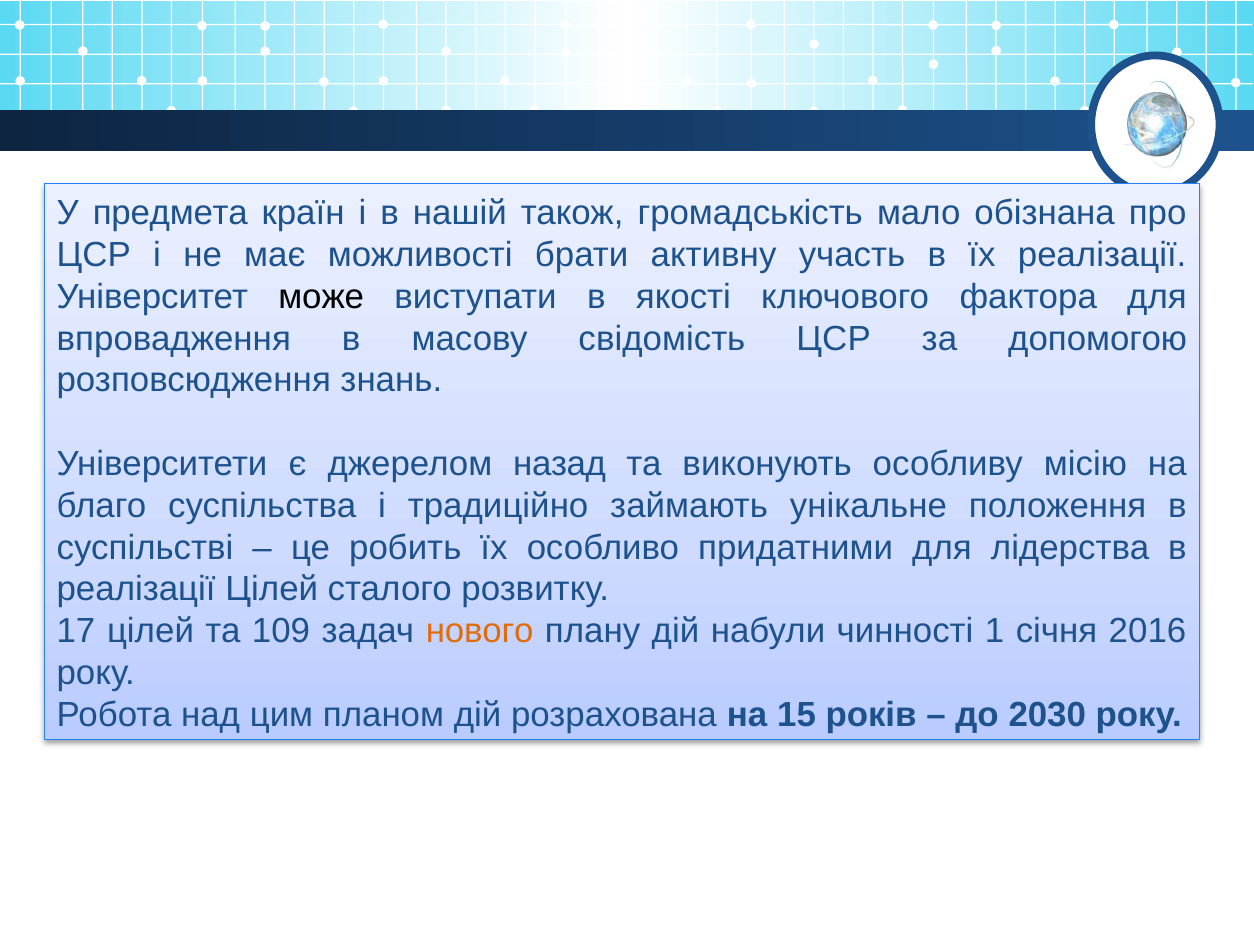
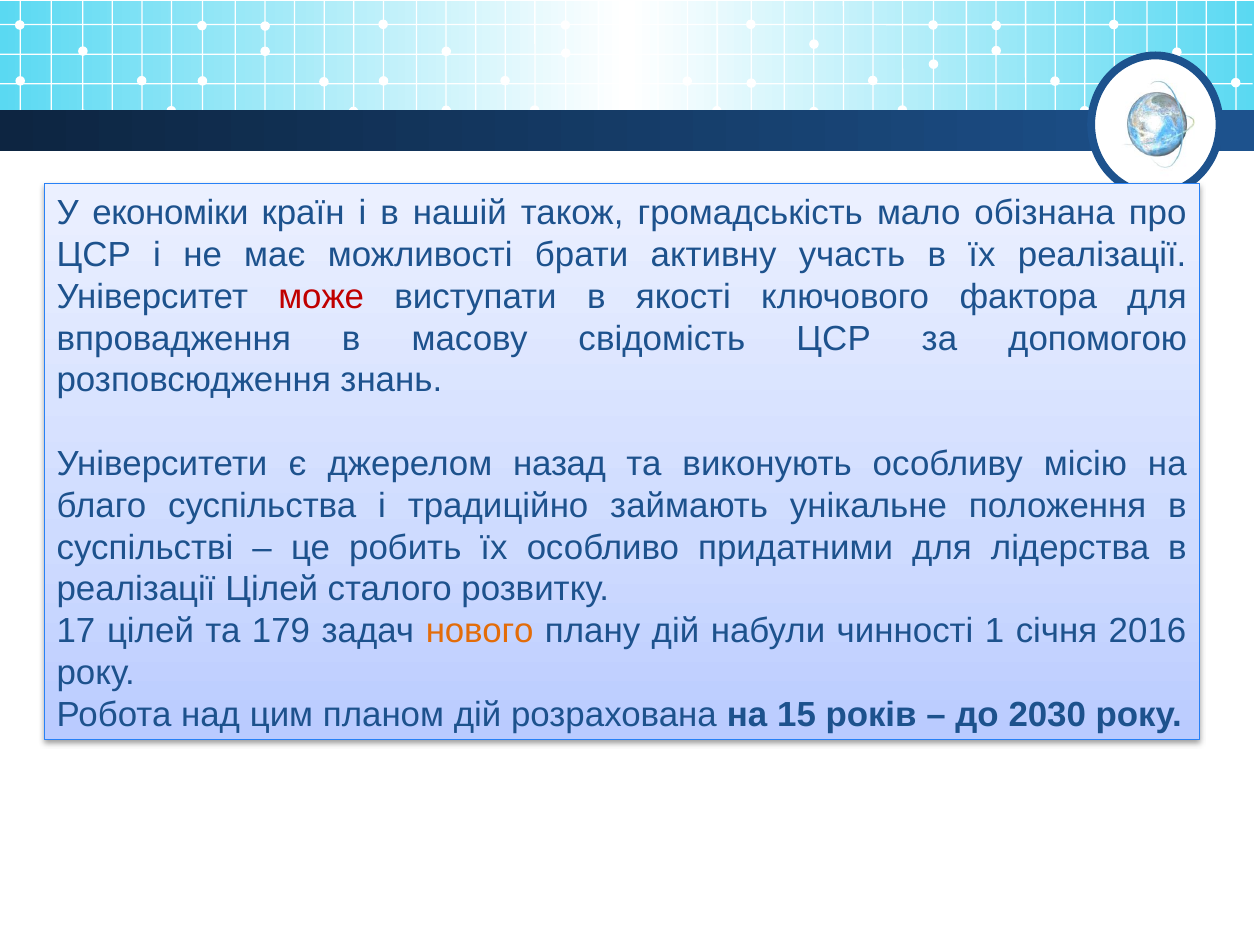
предмета: предмета -> економіки (170, 213)
може colour: black -> red (321, 297)
109: 109 -> 179 (281, 632)
